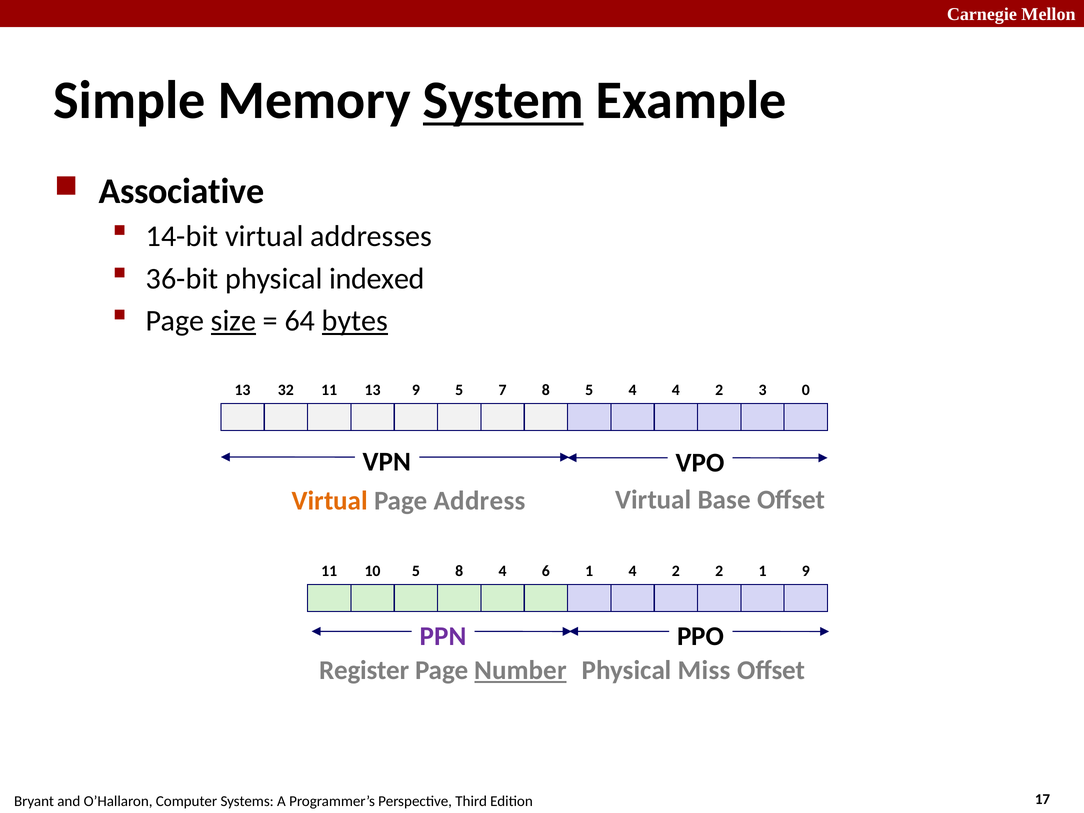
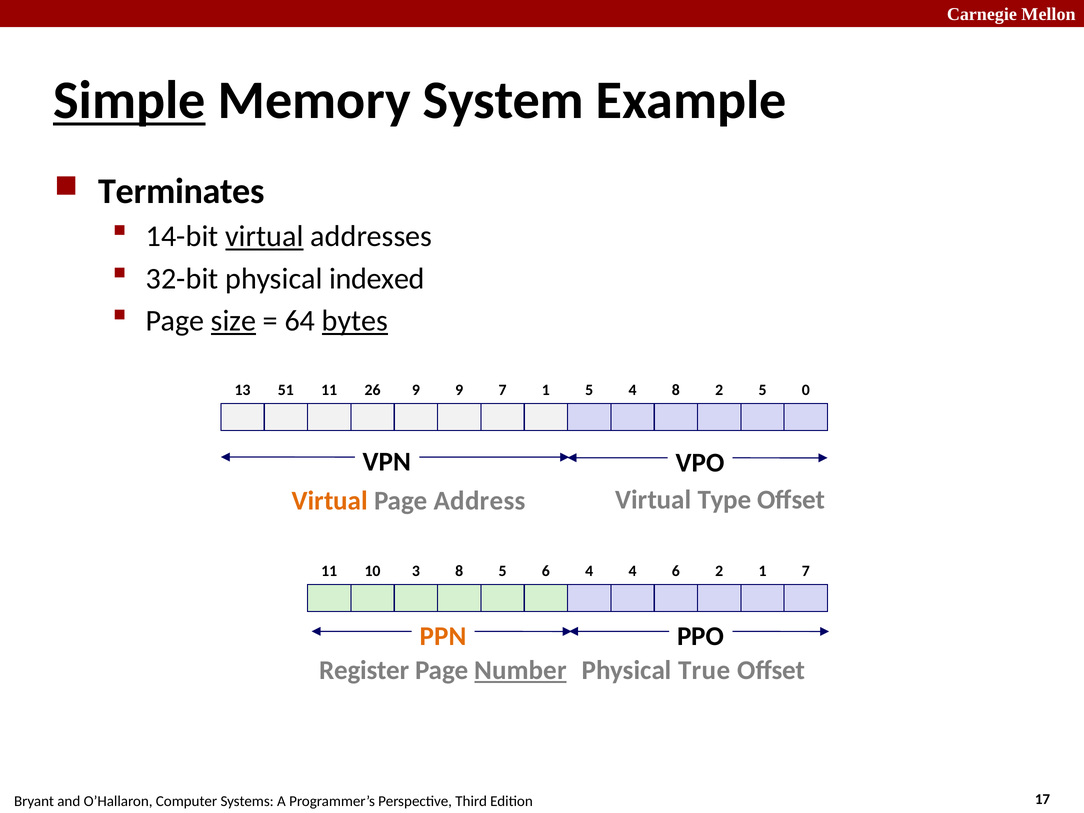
Simple underline: none -> present (129, 101)
System underline: present -> none (503, 101)
Associative: Associative -> Terminates (181, 191)
virtual underline: none -> present (265, 237)
36-bit: 36-bit -> 32-bit (182, 279)
32: 32 -> 51 (286, 390)
11 13: 13 -> 26 (373, 390)
9 5: 5 -> 9 (459, 390)
7 8: 8 -> 1 (546, 390)
4 4: 4 -> 8 (676, 390)
2 3: 3 -> 5 (763, 390)
Base: Base -> Type (724, 500)
10 5: 5 -> 3 (416, 571)
8 4: 4 -> 5 (503, 571)
6 1: 1 -> 4 (589, 571)
2: 2 -> 6 (676, 571)
1 9: 9 -> 7 (806, 571)
PPN colour: purple -> orange (443, 636)
Miss: Miss -> True (704, 670)
